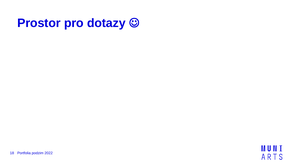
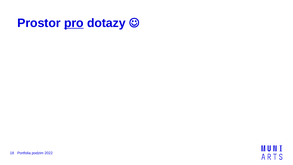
pro underline: none -> present (74, 23)
